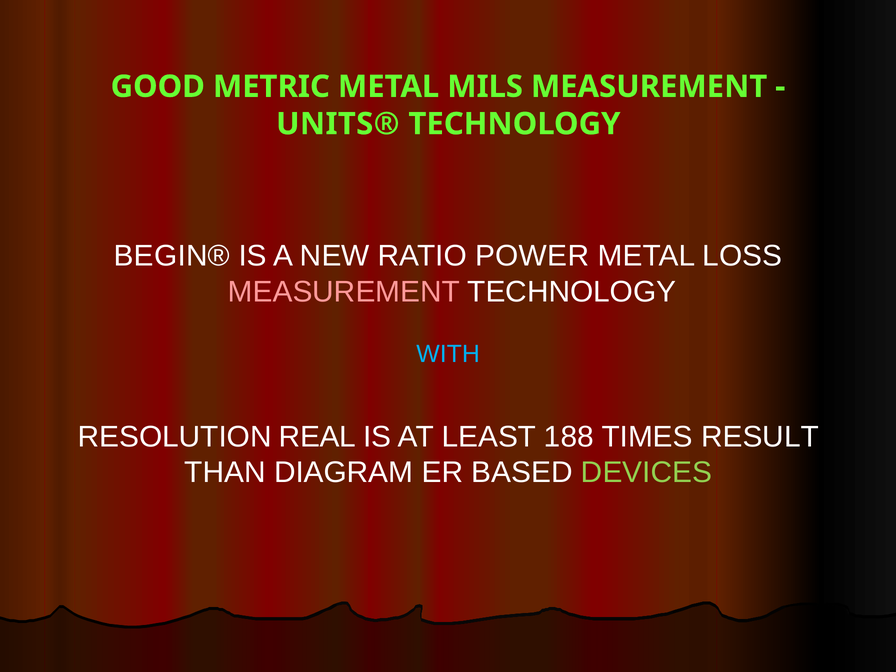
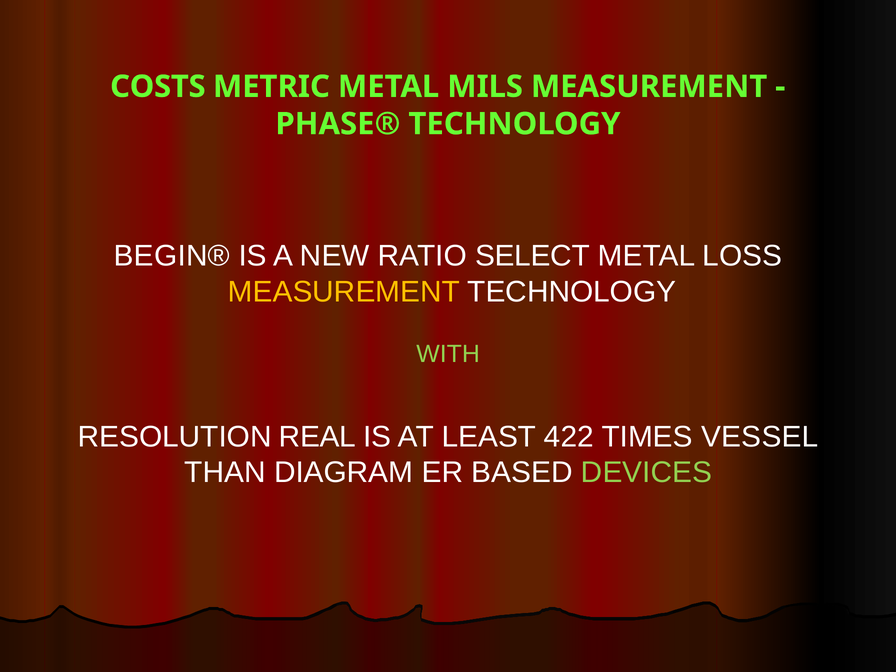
GOOD: GOOD -> COSTS (158, 87)
UNITS®: UNITS® -> PHASE® (338, 124)
POWER: POWER -> SELECT (532, 256)
MEASUREMENT colour: pink -> yellow (344, 292)
WITH colour: light blue -> light green (448, 354)
188: 188 -> 422 (569, 437)
RESULT: RESULT -> VESSEL (760, 437)
